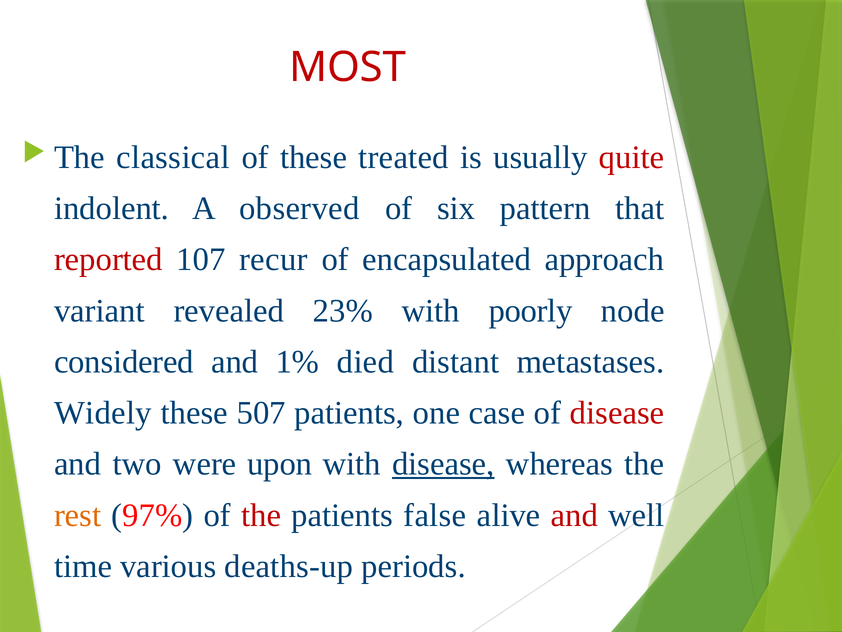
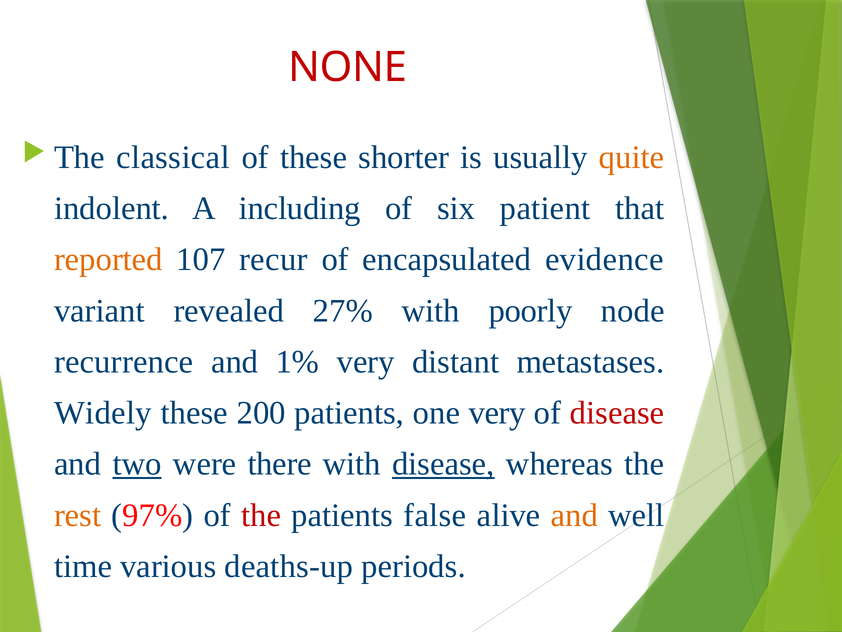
MOST: MOST -> NONE (348, 67)
treated: treated -> shorter (404, 157)
quite colour: red -> orange (632, 157)
observed: observed -> including (300, 208)
pattern: pattern -> patient (545, 208)
reported colour: red -> orange (108, 259)
approach: approach -> evidence (604, 259)
23%: 23% -> 27% (343, 310)
considered: considered -> recurrence (124, 362)
1% died: died -> very (366, 362)
507: 507 -> 200 (261, 413)
one case: case -> very (497, 413)
two underline: none -> present (137, 464)
upon: upon -> there (280, 464)
and colour: red -> orange (574, 515)
